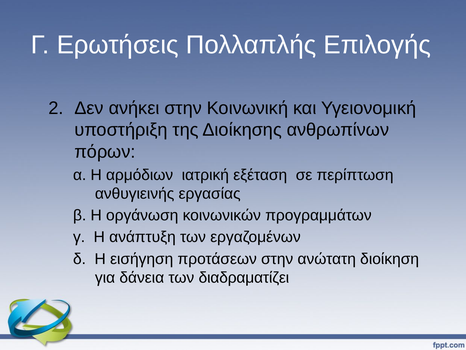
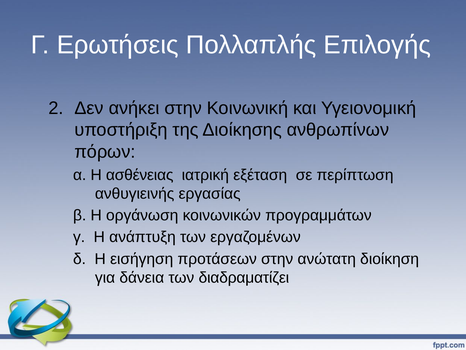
αρμόδιων: αρμόδιων -> ασθένειας (140, 175)
